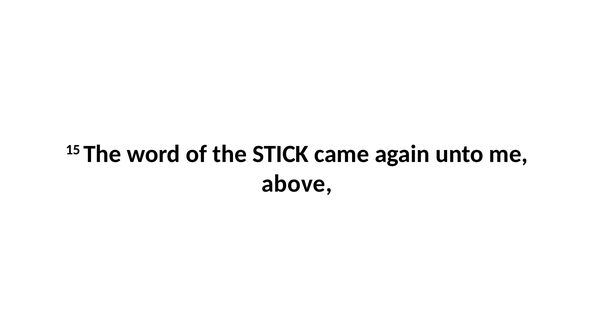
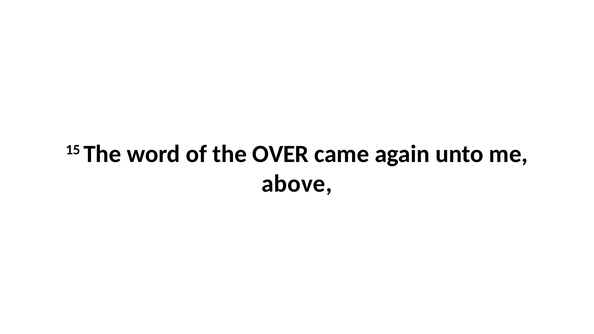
STICK: STICK -> OVER (281, 154)
